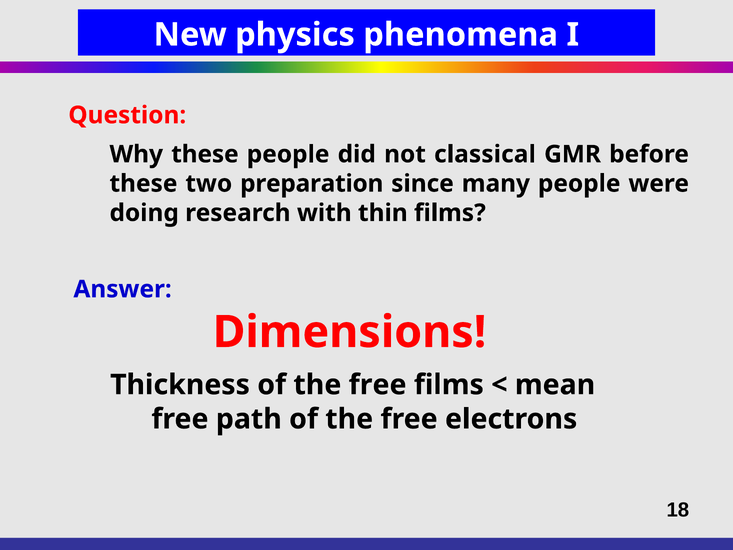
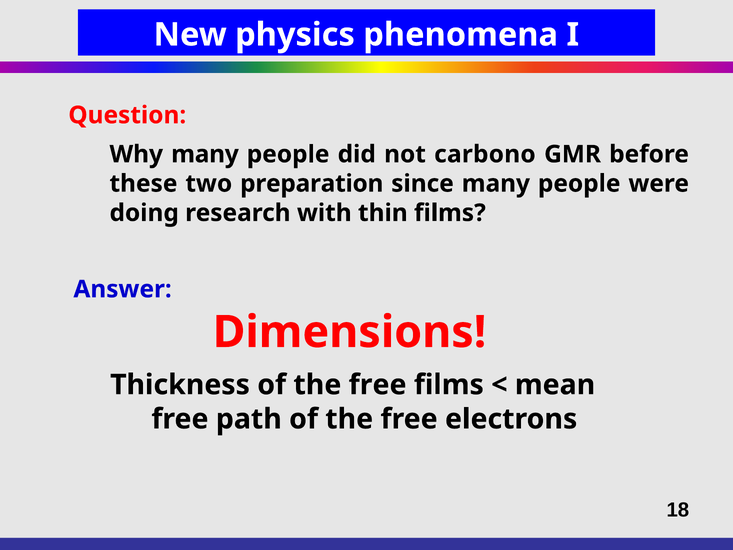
Why these: these -> many (205, 154)
classical: classical -> carbono (485, 154)
